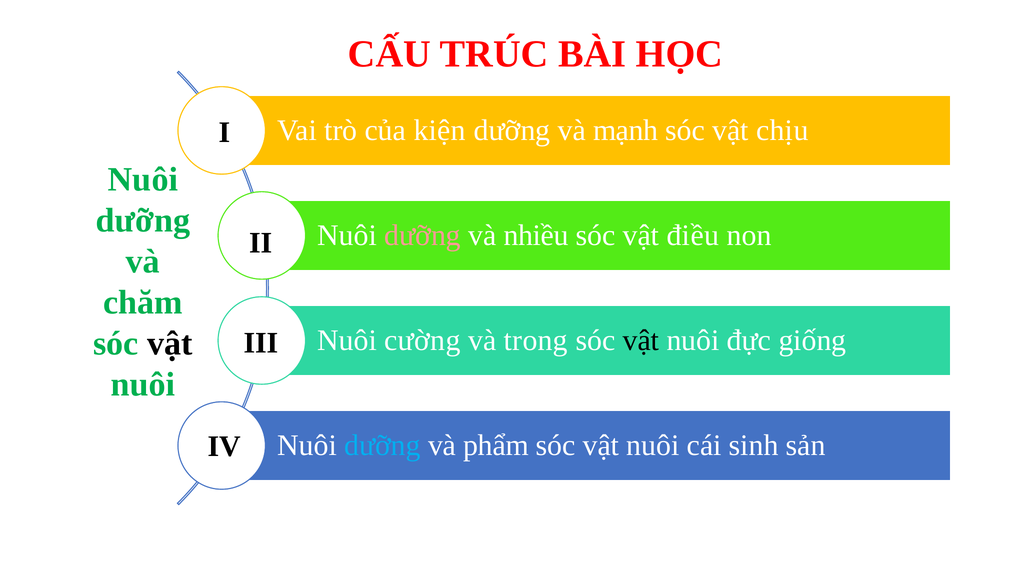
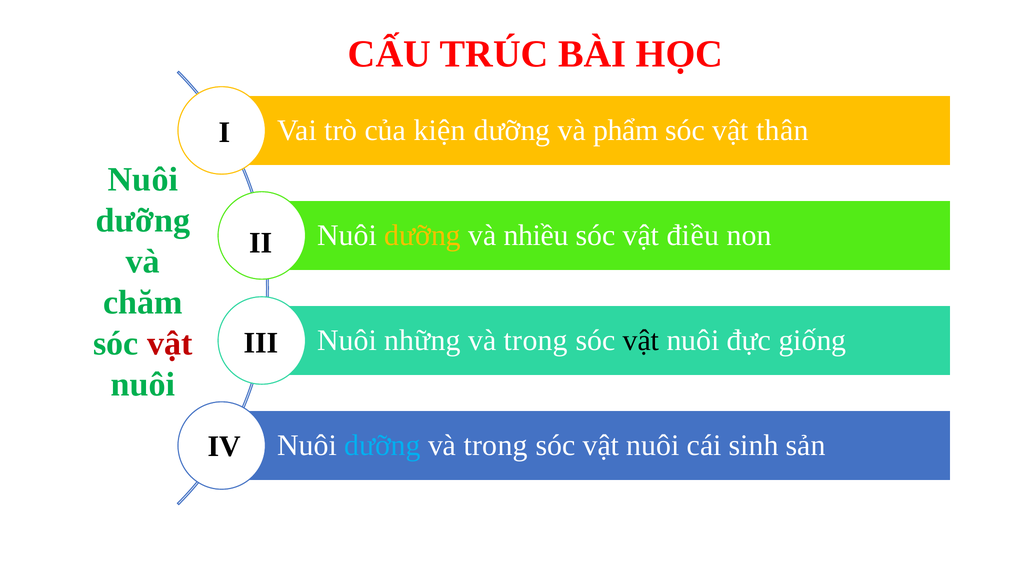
mạnh: mạnh -> phẩm (626, 130)
chịu: chịu -> thân (782, 130)
dưỡng colour: pink -> yellow (423, 235)
cường: cường -> những (422, 340)
vật colour: black -> red (170, 343)
phẩm: phẩm -> trong (496, 445)
